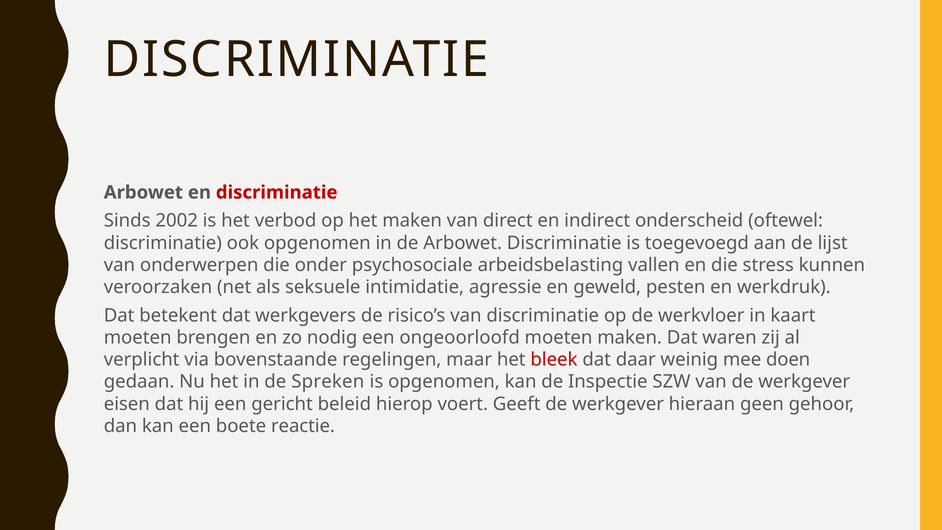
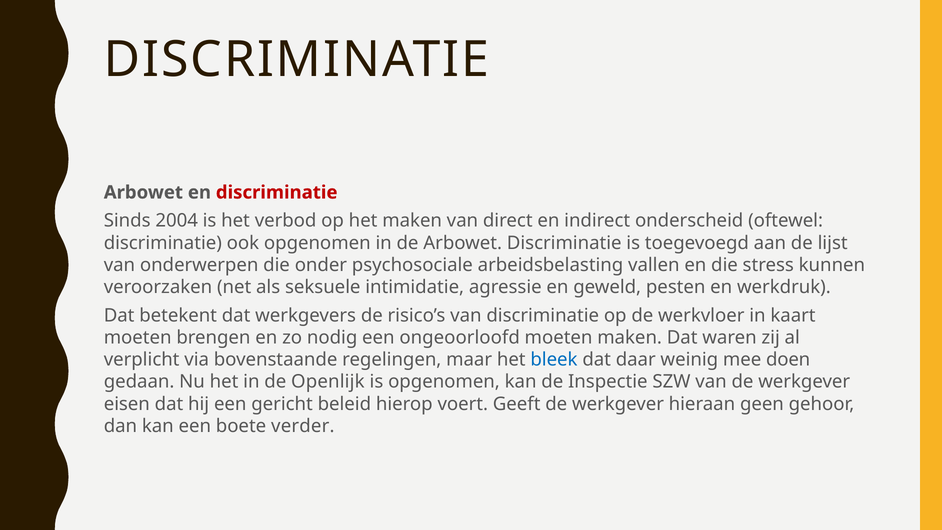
2002: 2002 -> 2004 (177, 221)
bleek colour: red -> blue (554, 360)
Spreken: Spreken -> Openlijk (328, 382)
reactie: reactie -> verder (303, 426)
